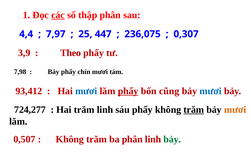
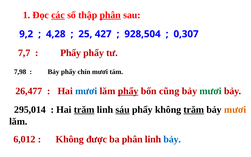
phân underline: none -> present (110, 15)
4,4: 4,4 -> 9,2 (26, 34)
7,97: 7,97 -> 4,28 (56, 34)
447: 447 -> 427 (103, 34)
236,075: 236,075 -> 928,504 (143, 34)
3,9: 3,9 -> 7,7 (24, 53)
Theo: Theo -> Phẩy (71, 53)
93,412: 93,412 -> 26,477 (29, 91)
mươi colour: blue -> green (211, 91)
724,277: 724,277 -> 295,014 (30, 110)
trăm underline: none -> present (84, 110)
sáu underline: none -> present (123, 110)
0,507: 0,507 -> 6,012 (24, 139)
trăm: trăm -> được (97, 139)
bảy colour: green -> blue (172, 139)
